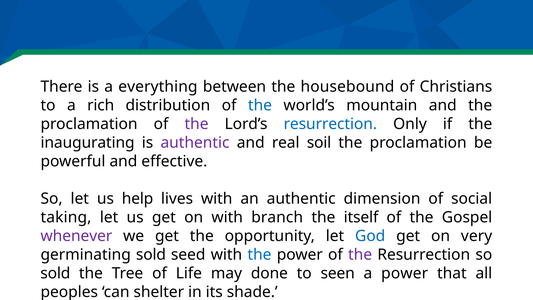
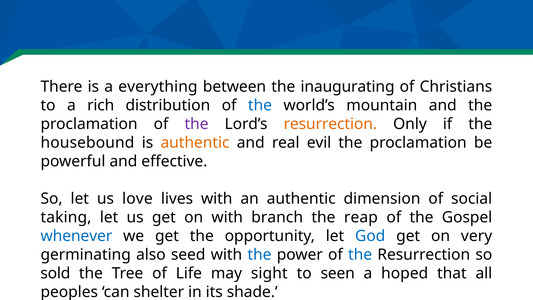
housebound: housebound -> inaugurating (348, 87)
resurrection colour: blue -> orange (330, 124)
inaugurating: inaugurating -> housebound (87, 143)
authentic colour: purple -> orange (195, 143)
soil: soil -> evil (319, 143)
help: help -> love (137, 199)
itself: itself -> reap (361, 217)
whenever colour: purple -> blue (76, 236)
germinating sold: sold -> also (151, 255)
the colour: purple -> blue (360, 255)
done: done -> sight (269, 273)
a power: power -> hoped (405, 273)
